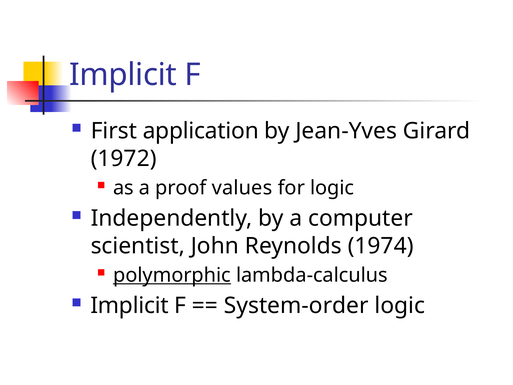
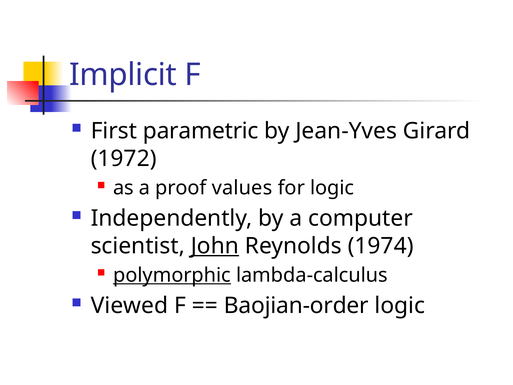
application: application -> parametric (201, 131)
John underline: none -> present (215, 246)
Implicit: Implicit -> Viewed (129, 306)
System-order: System-order -> Baojian-order (296, 306)
